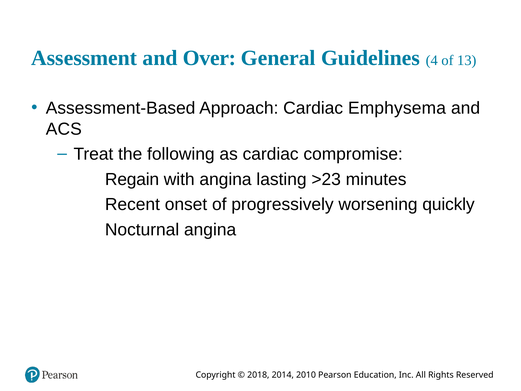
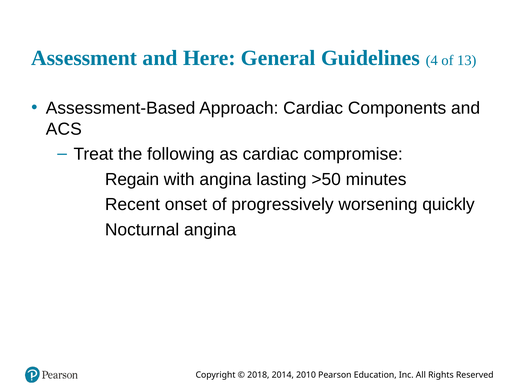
Over: Over -> Here (209, 58)
Emphysema: Emphysema -> Components (397, 108)
>23: >23 -> >50 (326, 179)
